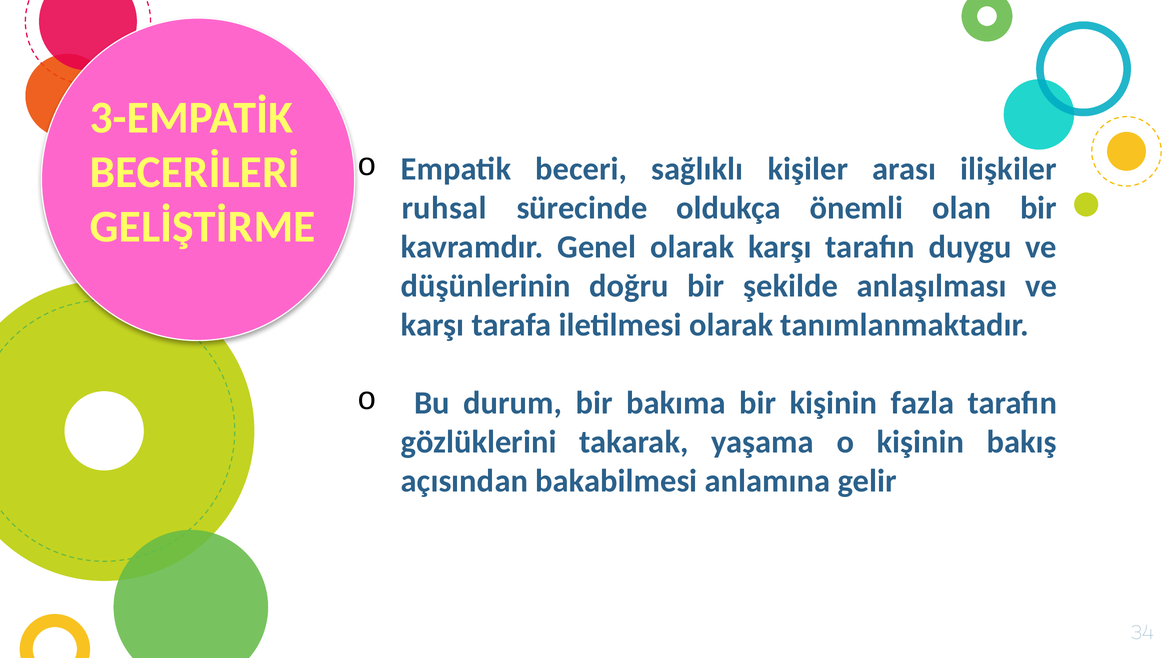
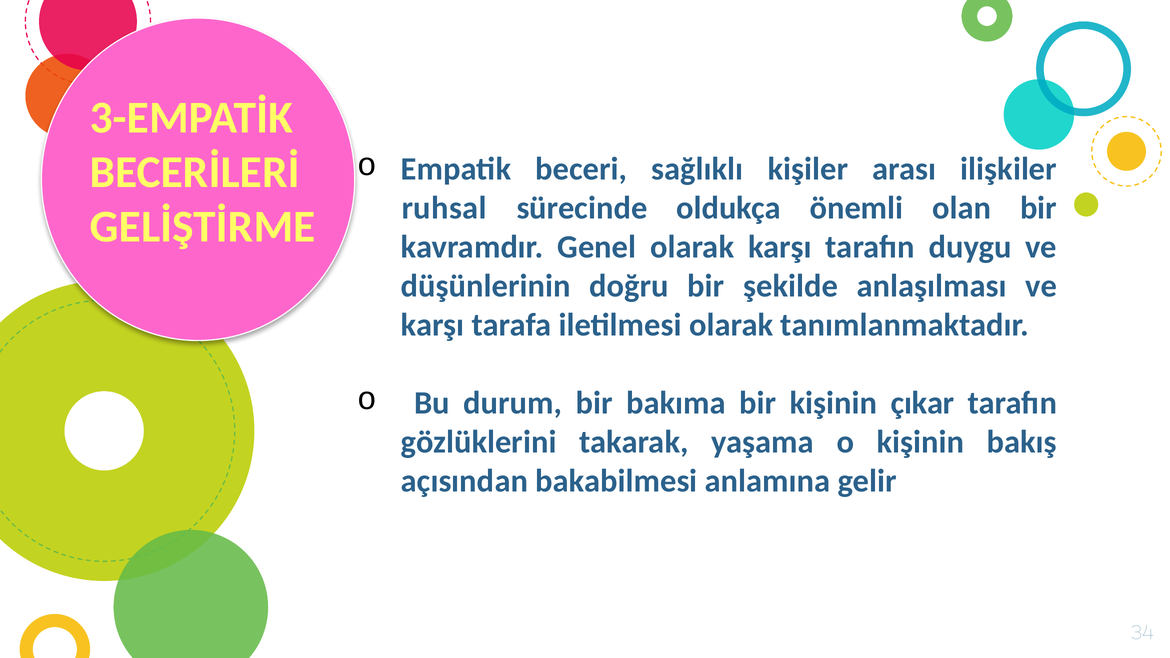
fazla: fazla -> çıkar (923, 403)
